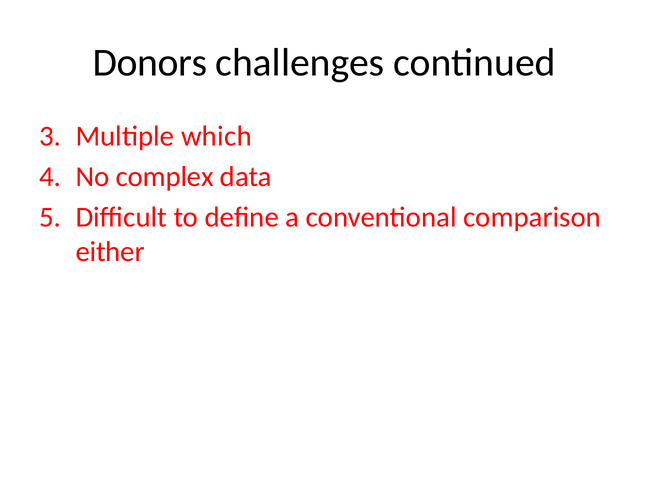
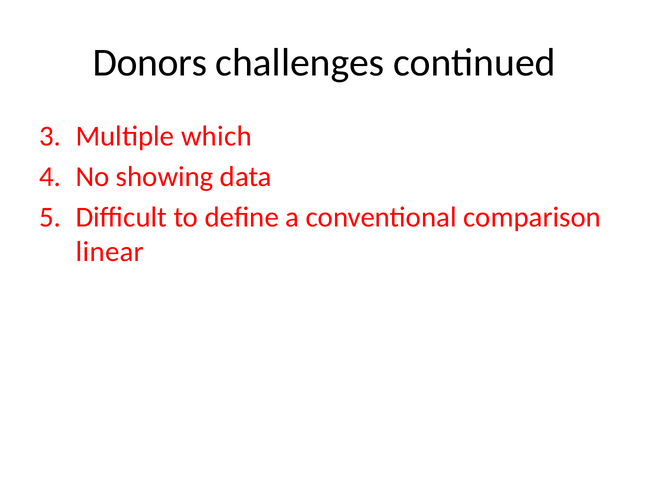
complex: complex -> showing (165, 177)
either: either -> linear (110, 252)
